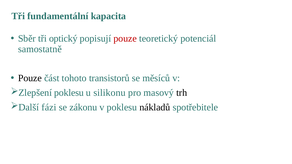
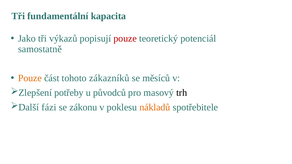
Sběr: Sběr -> Jako (27, 39)
optický: optický -> výkazů (63, 39)
Pouze colour: black -> orange (30, 78)
transistorů: transistorů -> zákazníků (109, 78)
poklesu: poklesu -> potřeby (69, 93)
silikonu: silikonu -> původců (110, 93)
nákladů colour: black -> orange (155, 107)
